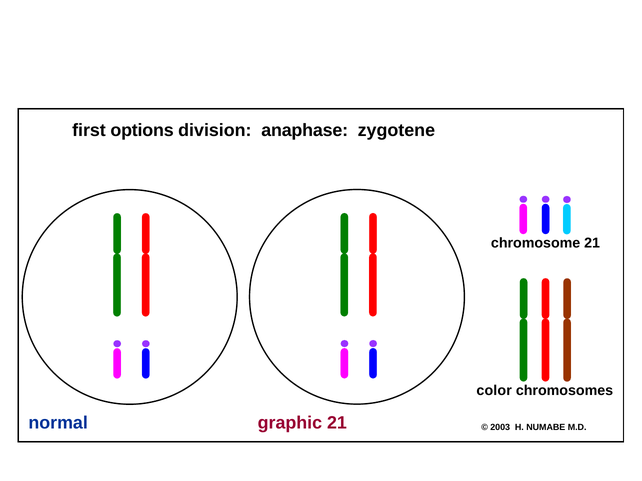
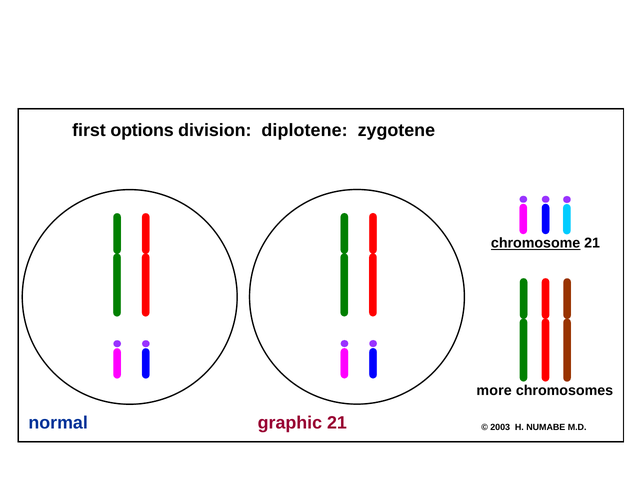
anaphase: anaphase -> diplotene (305, 131)
chromosome underline: none -> present (536, 244)
color: color -> more (494, 391)
